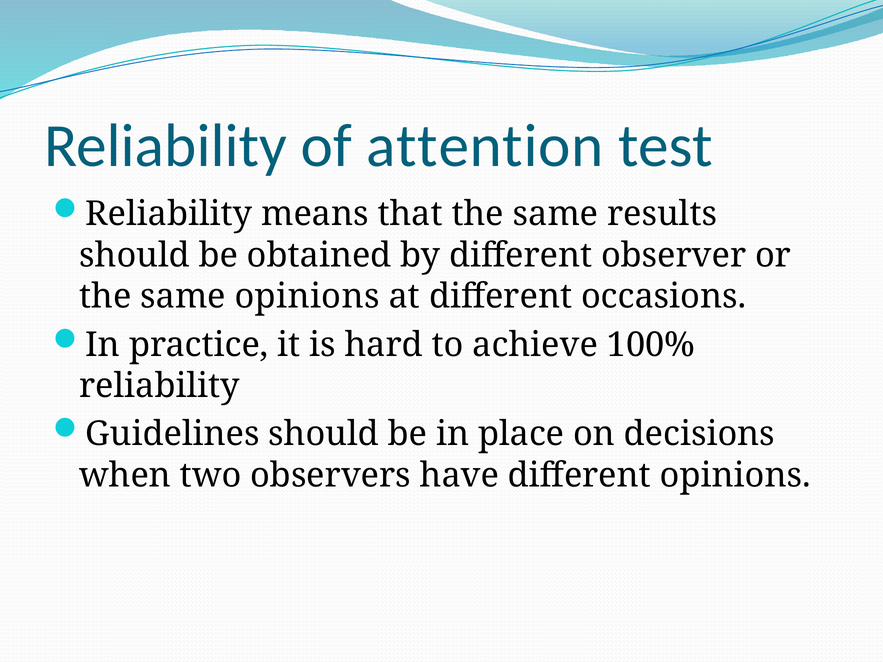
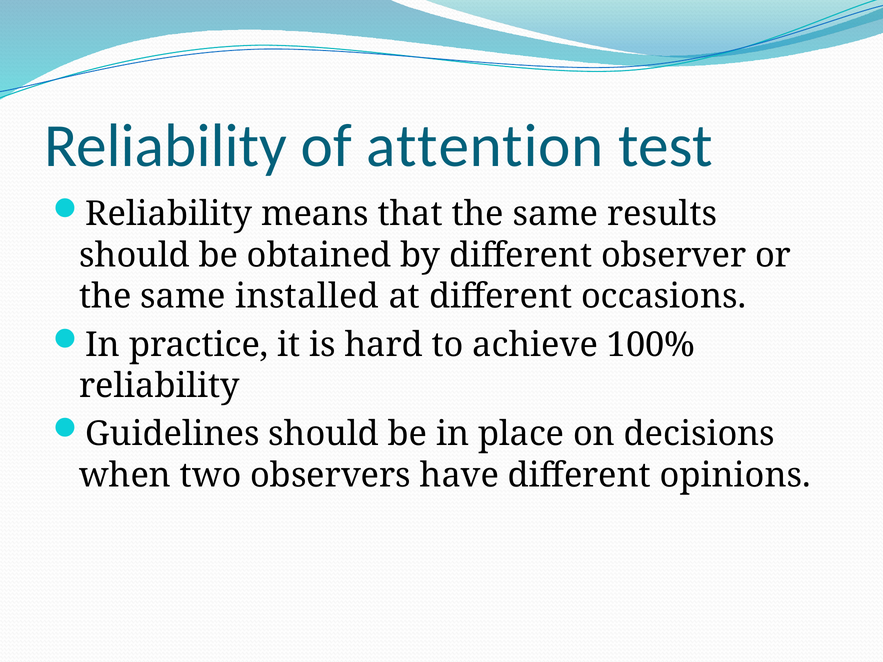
same opinions: opinions -> installed (307, 297)
